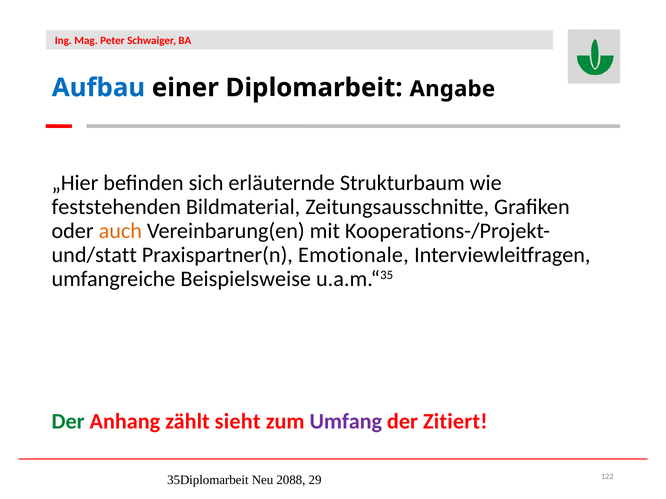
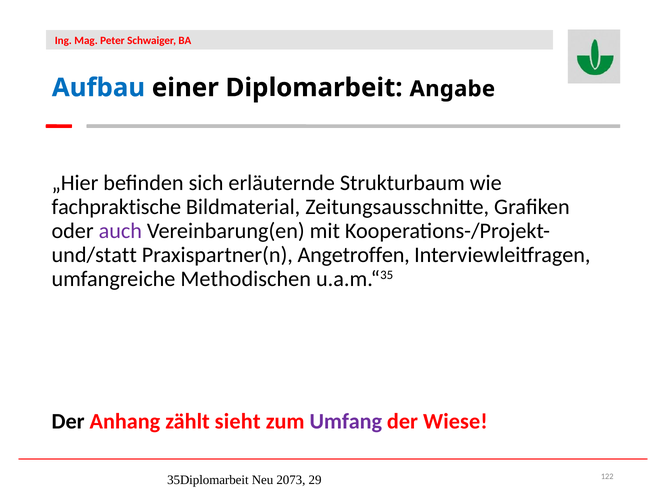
feststehenden: feststehenden -> fachpraktische (116, 207)
auch colour: orange -> purple (120, 231)
Emotionale: Emotionale -> Angetroffen (354, 255)
Beispielsweise: Beispielsweise -> Methodischen (246, 279)
Der colour: green -> black (68, 422)
Zitiert: Zitiert -> Wiese (455, 422)
2088: 2088 -> 2073 (291, 480)
